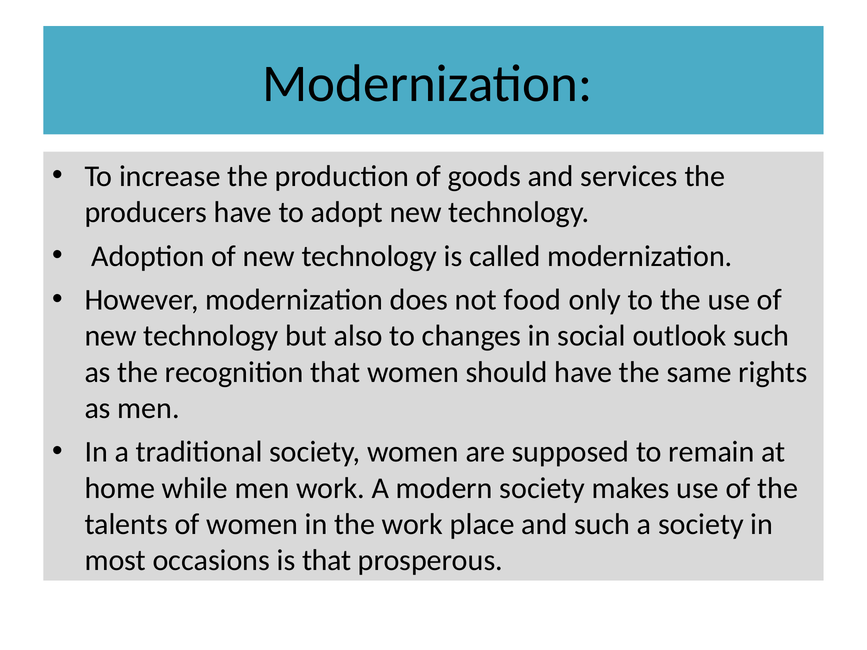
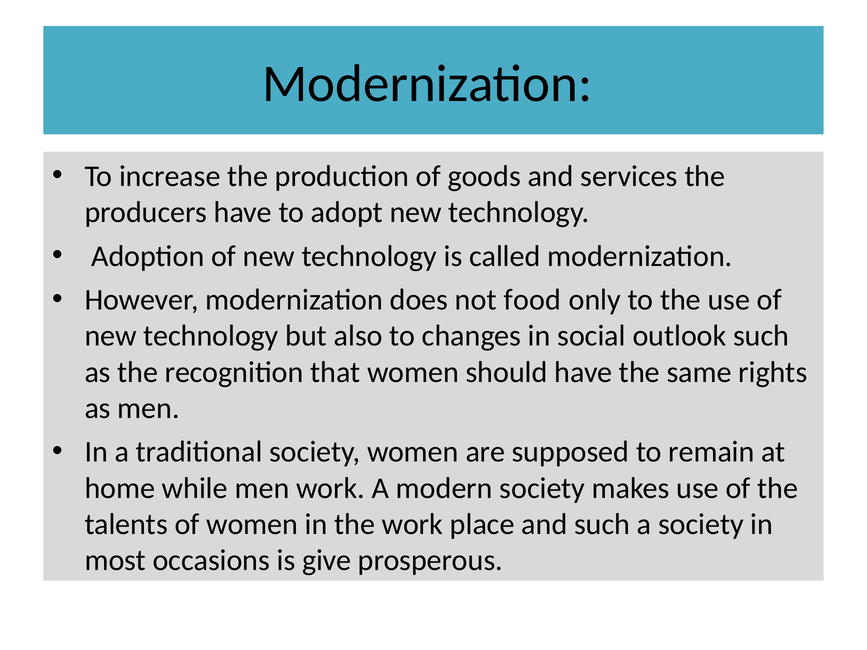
is that: that -> give (327, 561)
